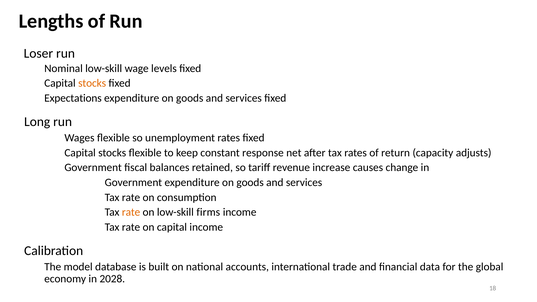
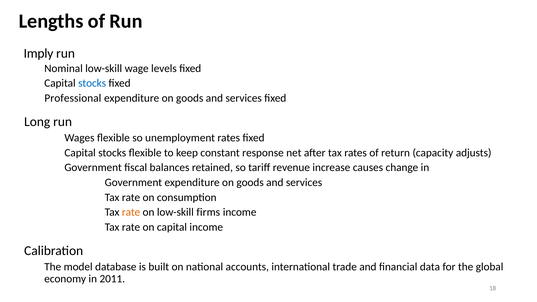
Loser: Loser -> Imply (38, 53)
stocks colour: orange -> blue (92, 83)
Expectations: Expectations -> Professional (73, 98)
2028: 2028 -> 2011 (112, 279)
